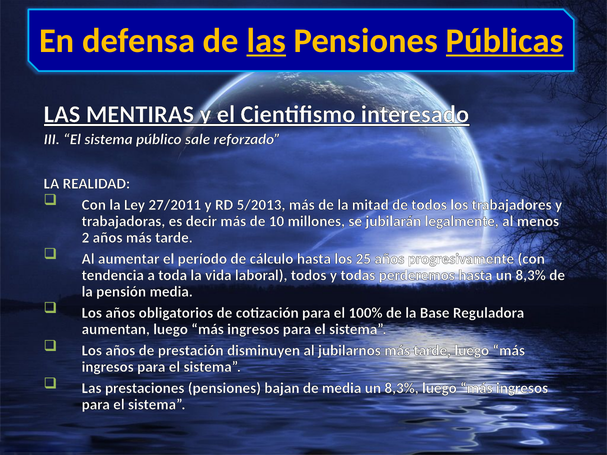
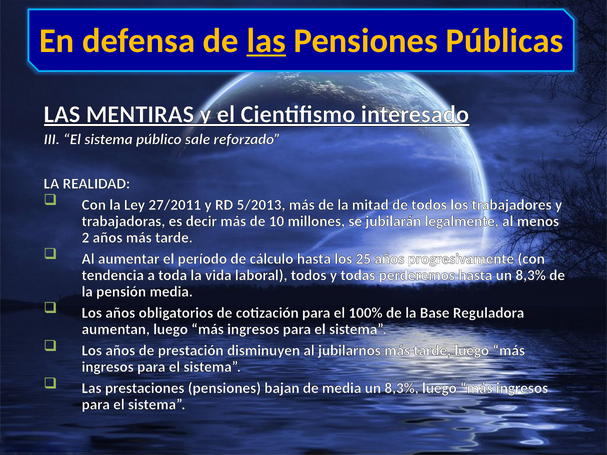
Públicas underline: present -> none (505, 41)
